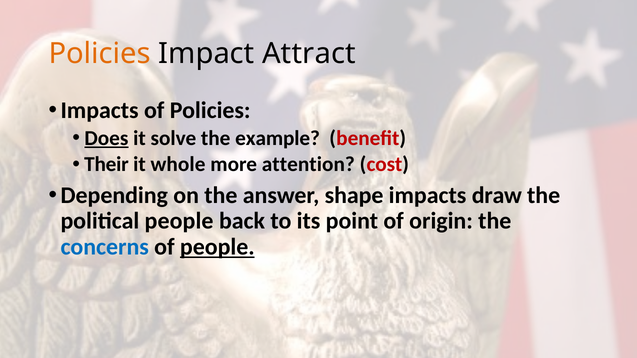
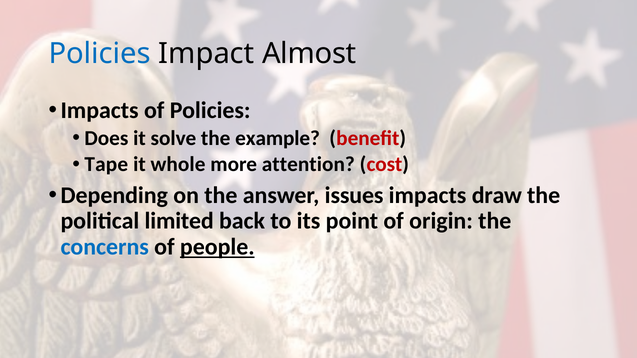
Policies colour: orange -> blue (100, 54)
Attract: Attract -> Almost (309, 54)
Does underline: present -> none (106, 138)
Their: Their -> Tape (106, 164)
shape: shape -> issues (354, 195)
political people: people -> limited (179, 221)
